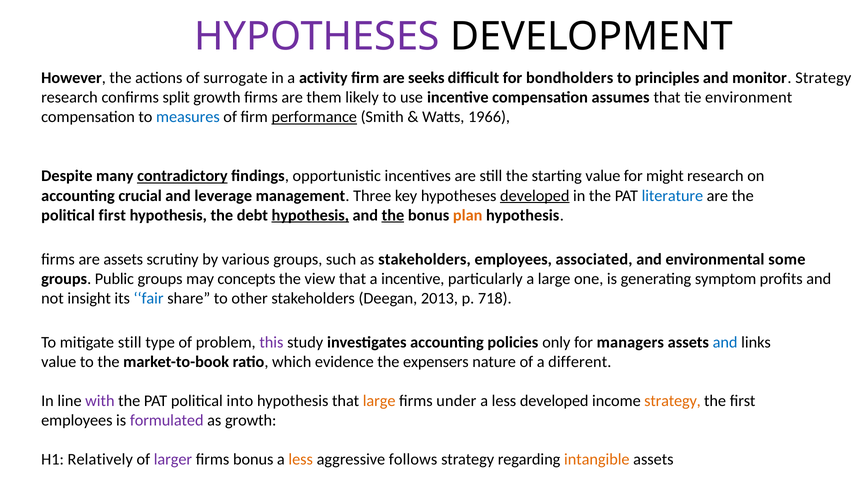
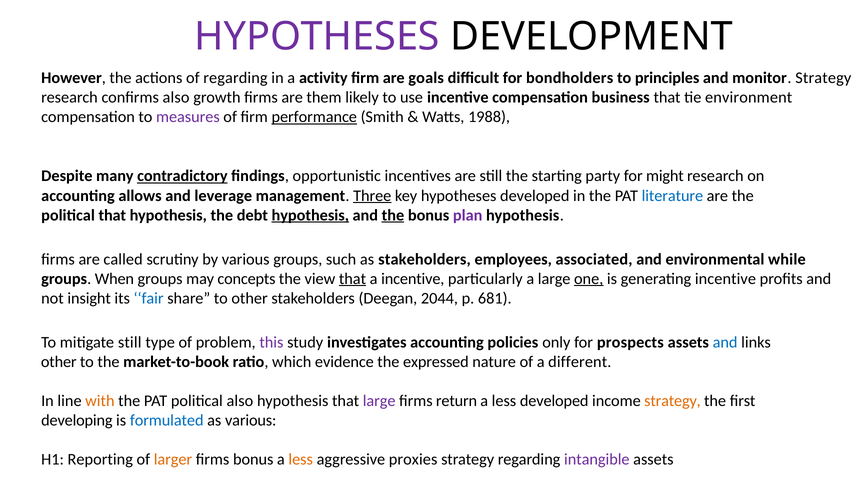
of surrogate: surrogate -> regarding (235, 78)
seeks: seeks -> goals (426, 78)
confirms split: split -> also (176, 97)
assumes: assumes -> business (621, 97)
measures colour: blue -> purple (188, 117)
1966: 1966 -> 1988 (489, 117)
starting value: value -> party (603, 176)
crucial: crucial -> allows (140, 196)
Three underline: none -> present (372, 196)
developed underline: present -> none (535, 196)
political first: first -> that (112, 215)
plan colour: orange -> purple (468, 215)
are assets: assets -> called (123, 259)
some: some -> while (787, 259)
Public: Public -> When (114, 279)
that underline: none -> present (352, 279)
one underline: none -> present (589, 279)
generating symptom: symptom -> incentive (725, 279)
2013: 2013 -> 2044 (439, 298)
718: 718 -> 681 (495, 298)
managers: managers -> prospects (630, 342)
value: value -> other (59, 362)
expensers: expensers -> expressed (436, 362)
with colour: purple -> orange (100, 401)
political into: into -> also (240, 401)
large colour: orange -> purple (379, 401)
under: under -> return (457, 401)
employees: employees -> developing (77, 420)
formulated colour: purple -> blue (167, 420)
as growth: growth -> various (251, 420)
Relatively: Relatively -> Reporting (100, 460)
larger colour: purple -> orange (173, 460)
follows: follows -> proxies (413, 460)
intangible colour: orange -> purple (597, 460)
